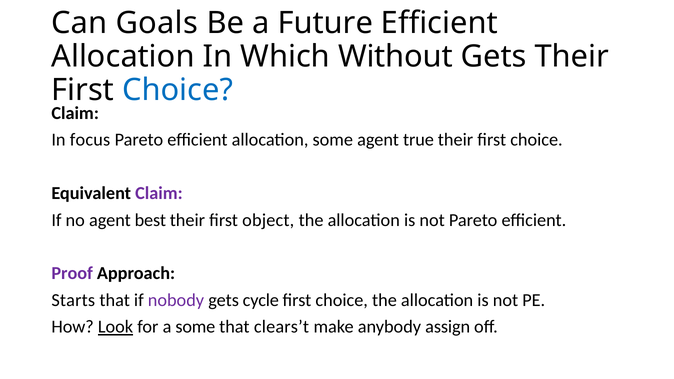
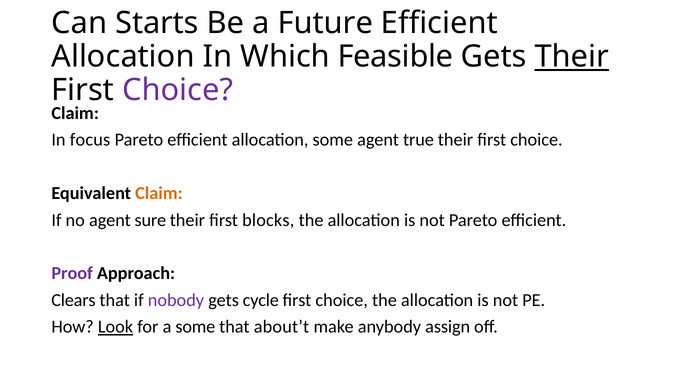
Goals: Goals -> Starts (157, 23)
Without: Without -> Feasible (395, 57)
Their underline: none -> present (572, 57)
Choice colour: blue -> purple (178, 90)
Claim colour: purple -> orange (159, 193)
best: best -> sure (150, 220)
object: object -> blocks (268, 220)
Starts: Starts -> Clears (73, 300)
clears’t: clears’t -> about’t (281, 327)
